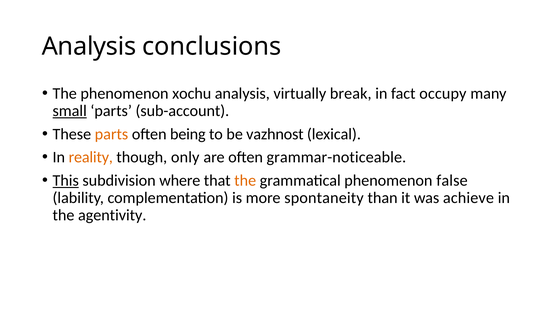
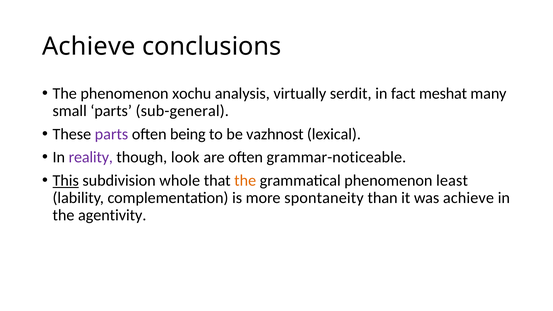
Analysis: Analysis -> Achieve (89, 46)
break: break -> serdit (351, 93)
occupy: occupy -> meshat (443, 93)
small underline: present -> none (70, 111)
sub-account: sub-account -> sub-general (182, 111)
parts colour: orange -> purple (111, 134)
reality colour: orange -> purple (91, 157)
only: only -> look (185, 157)
where: where -> whole (180, 180)
false: false -> least (452, 180)
